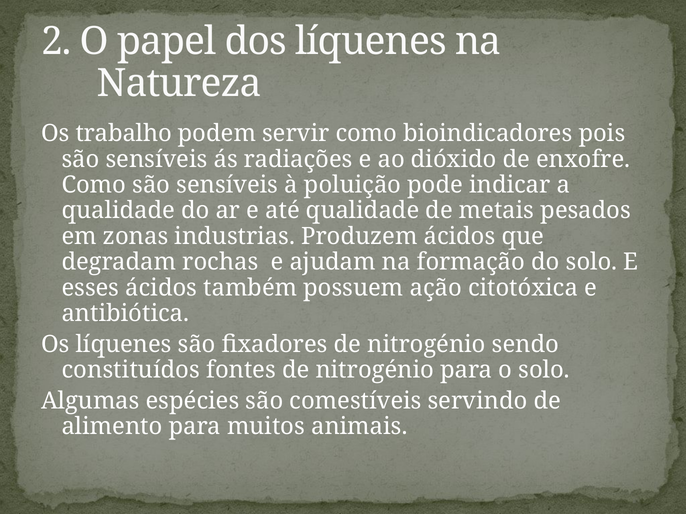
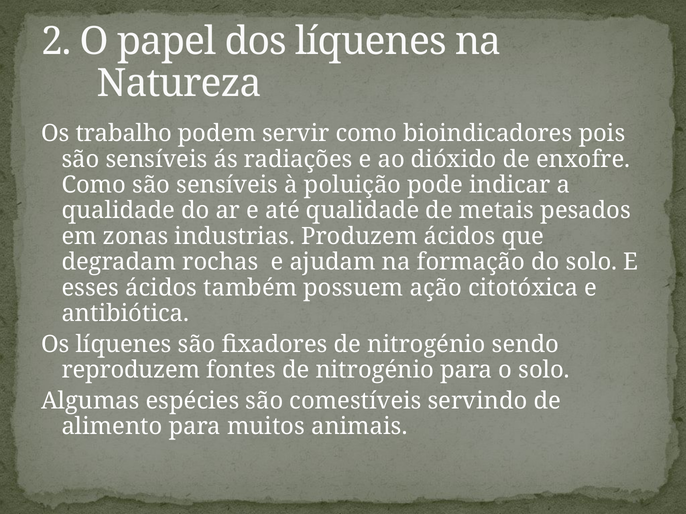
constituídos: constituídos -> reproduzem (131, 370)
